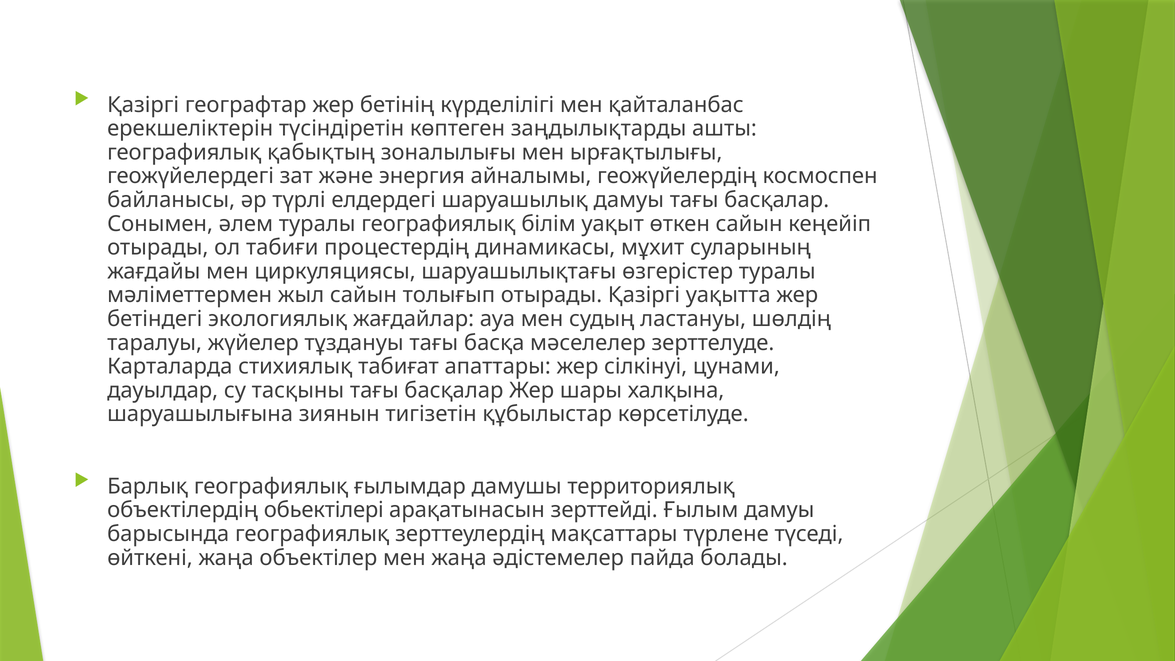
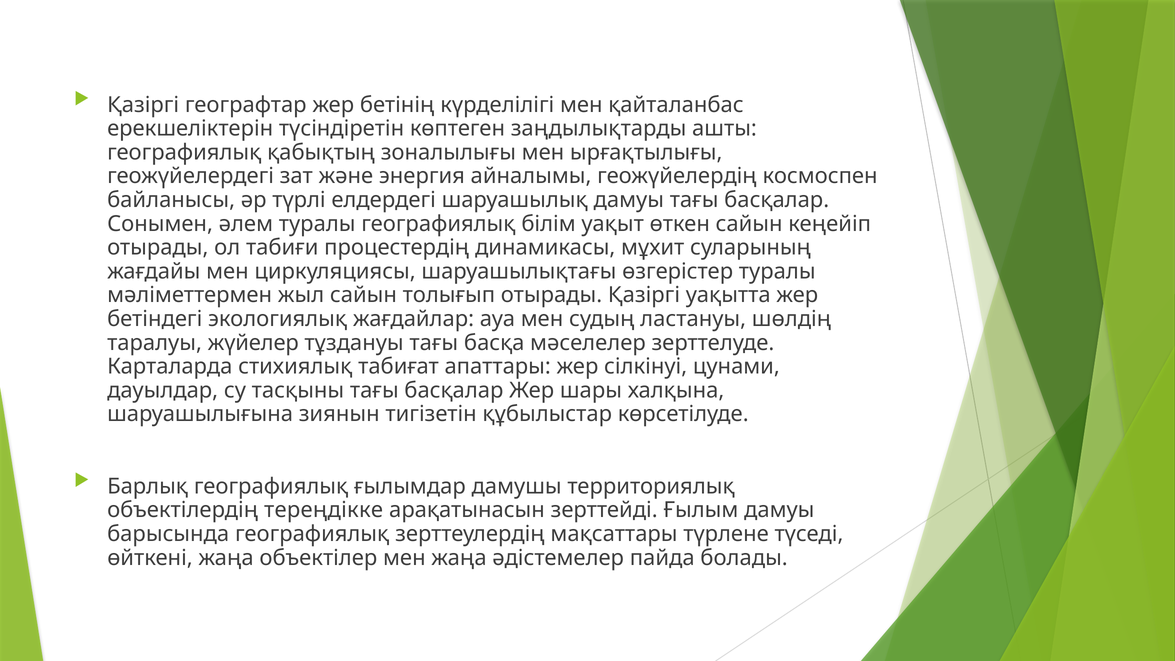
обьектілері: обьектілері -> тереңдікке (324, 510)
